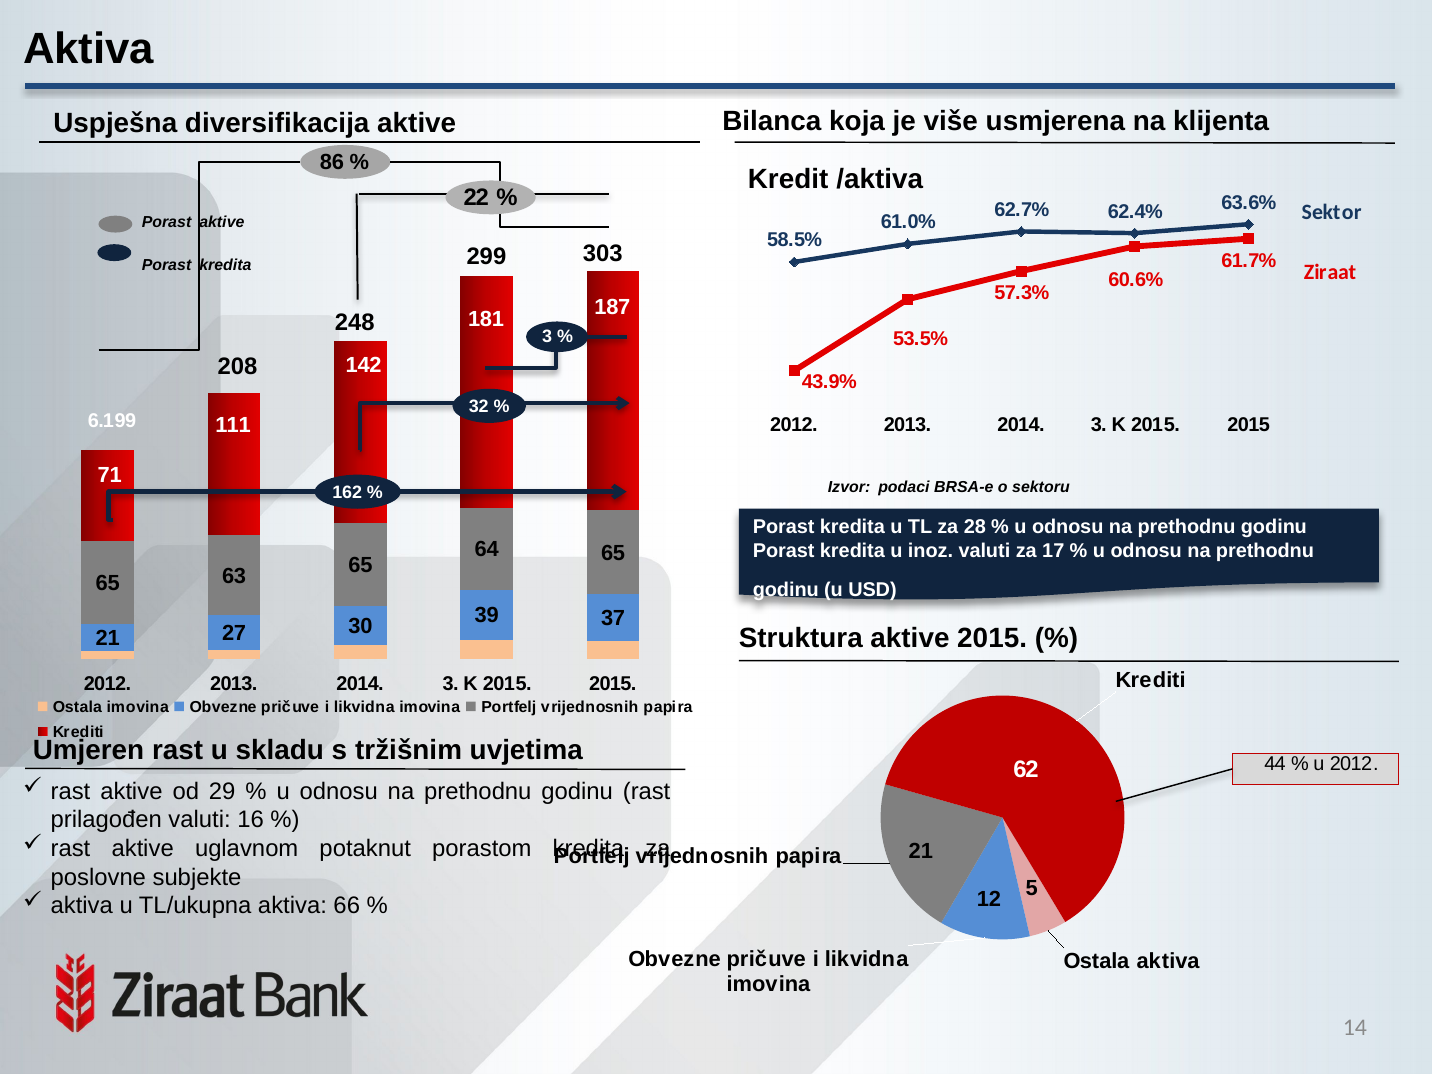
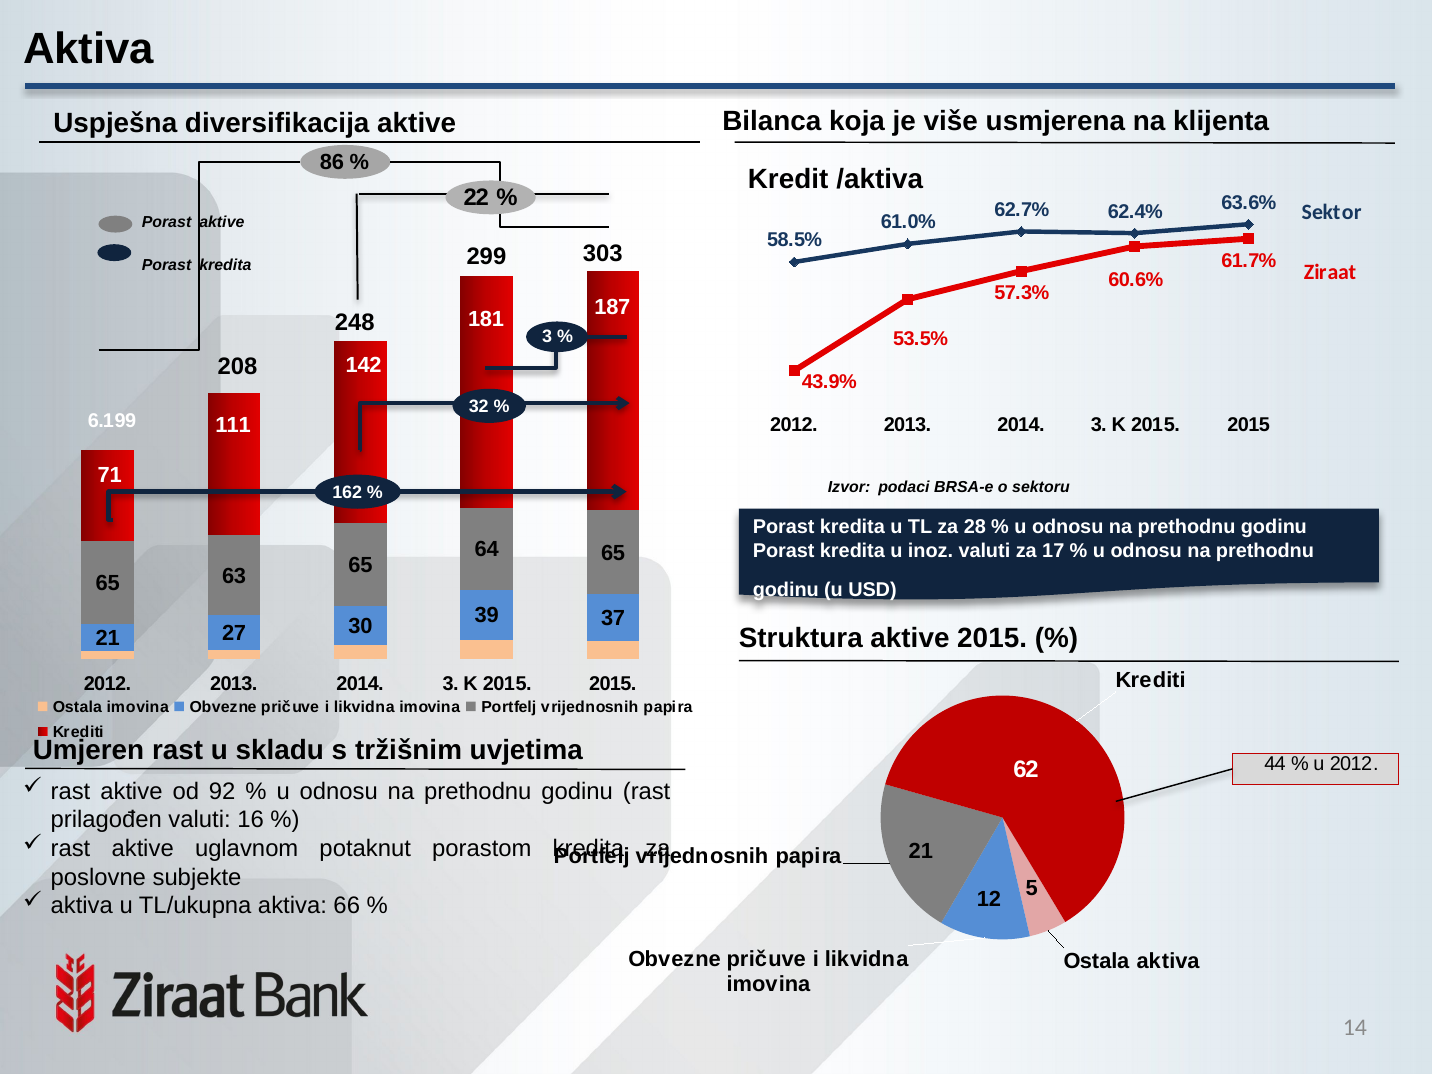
29: 29 -> 92 (222, 791)
